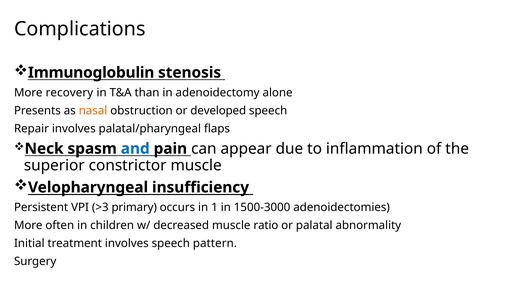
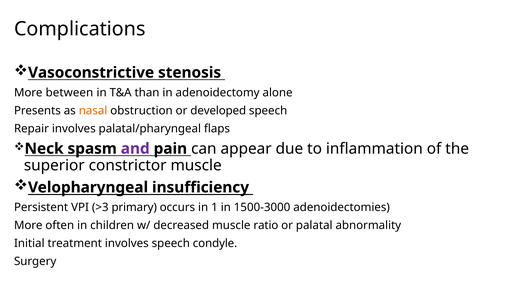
Immunoglobulin: Immunoglobulin -> Vasoconstrictive (91, 72)
recovery: recovery -> between (69, 92)
and colour: blue -> purple (135, 148)
pattern: pattern -> condyle (215, 243)
